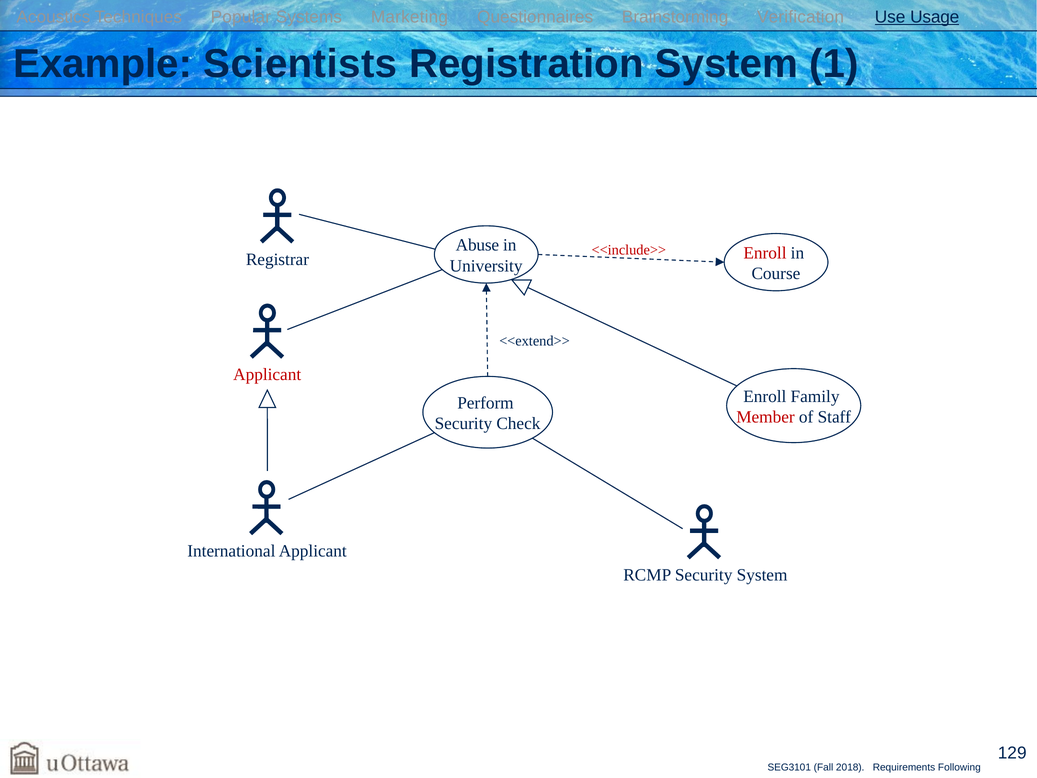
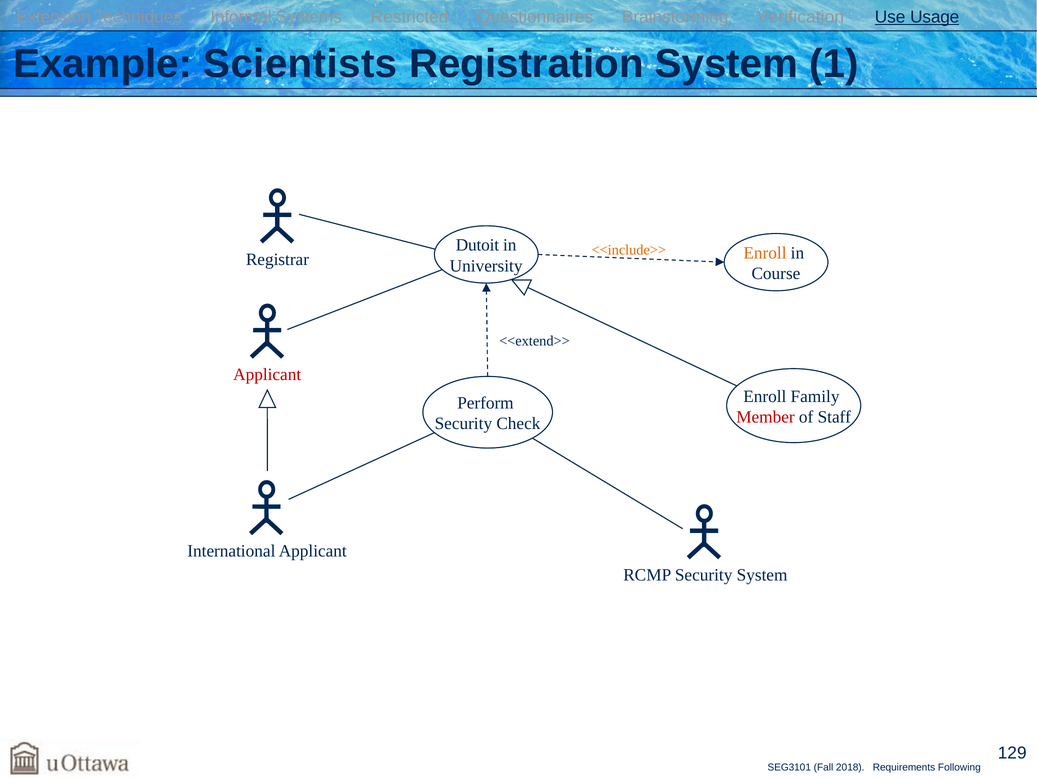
Acoustics: Acoustics -> Extension (53, 17)
Popular: Popular -> Informal (241, 17)
Marketing: Marketing -> Restricted (410, 17)
Abuse: Abuse -> Dutoit (477, 245)
<<include>> colour: red -> orange (629, 250)
Enroll colour: red -> orange (765, 253)
